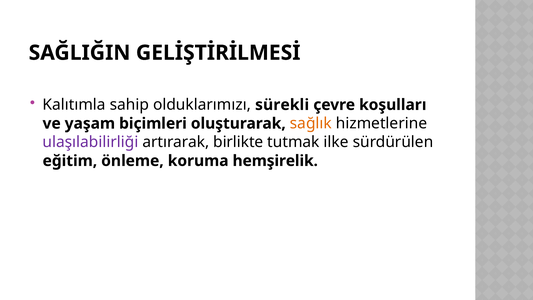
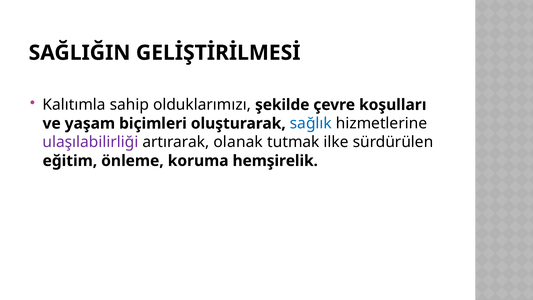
sürekli: sürekli -> şekilde (282, 105)
sağlık colour: orange -> blue (311, 123)
birlikte: birlikte -> olanak (238, 142)
